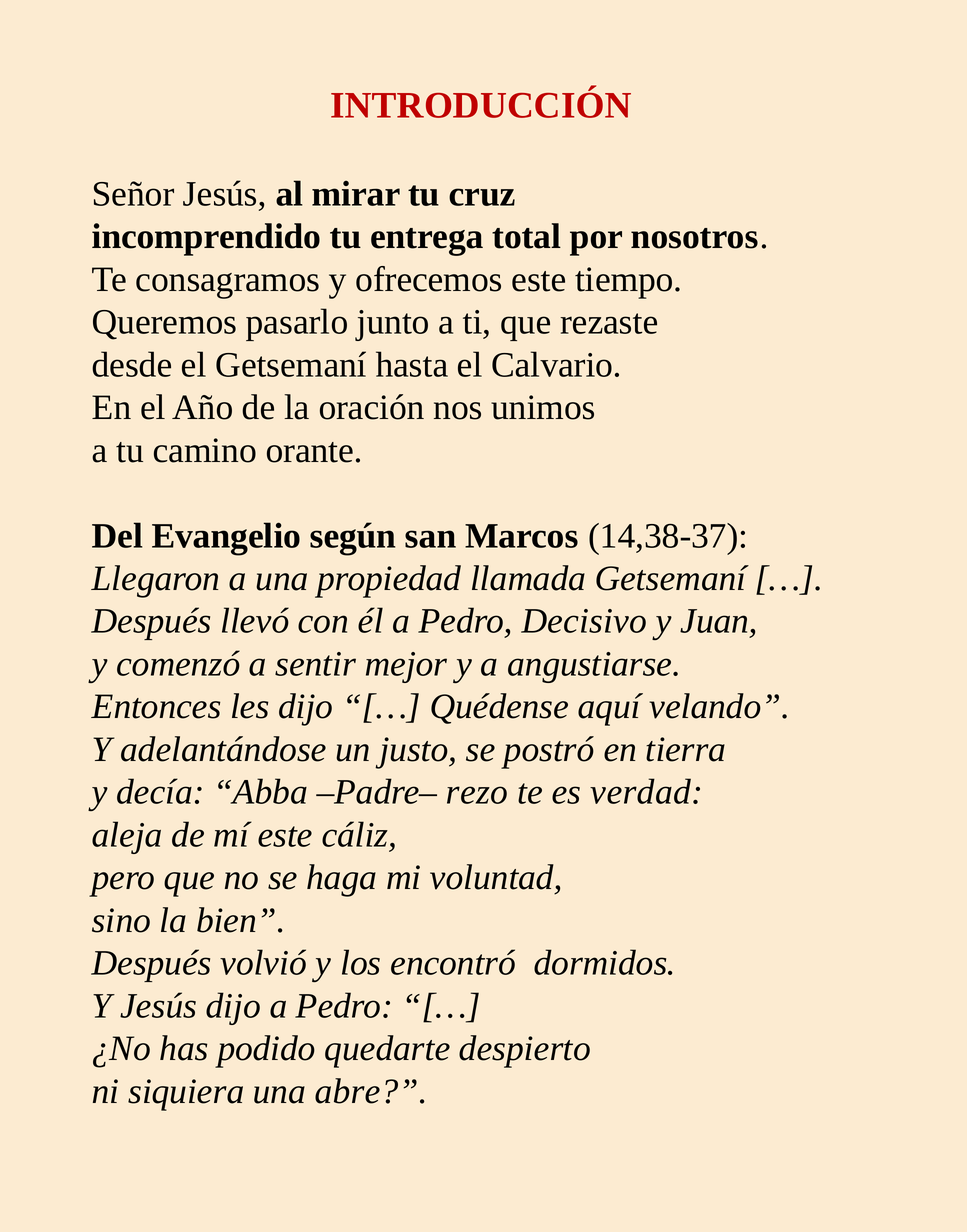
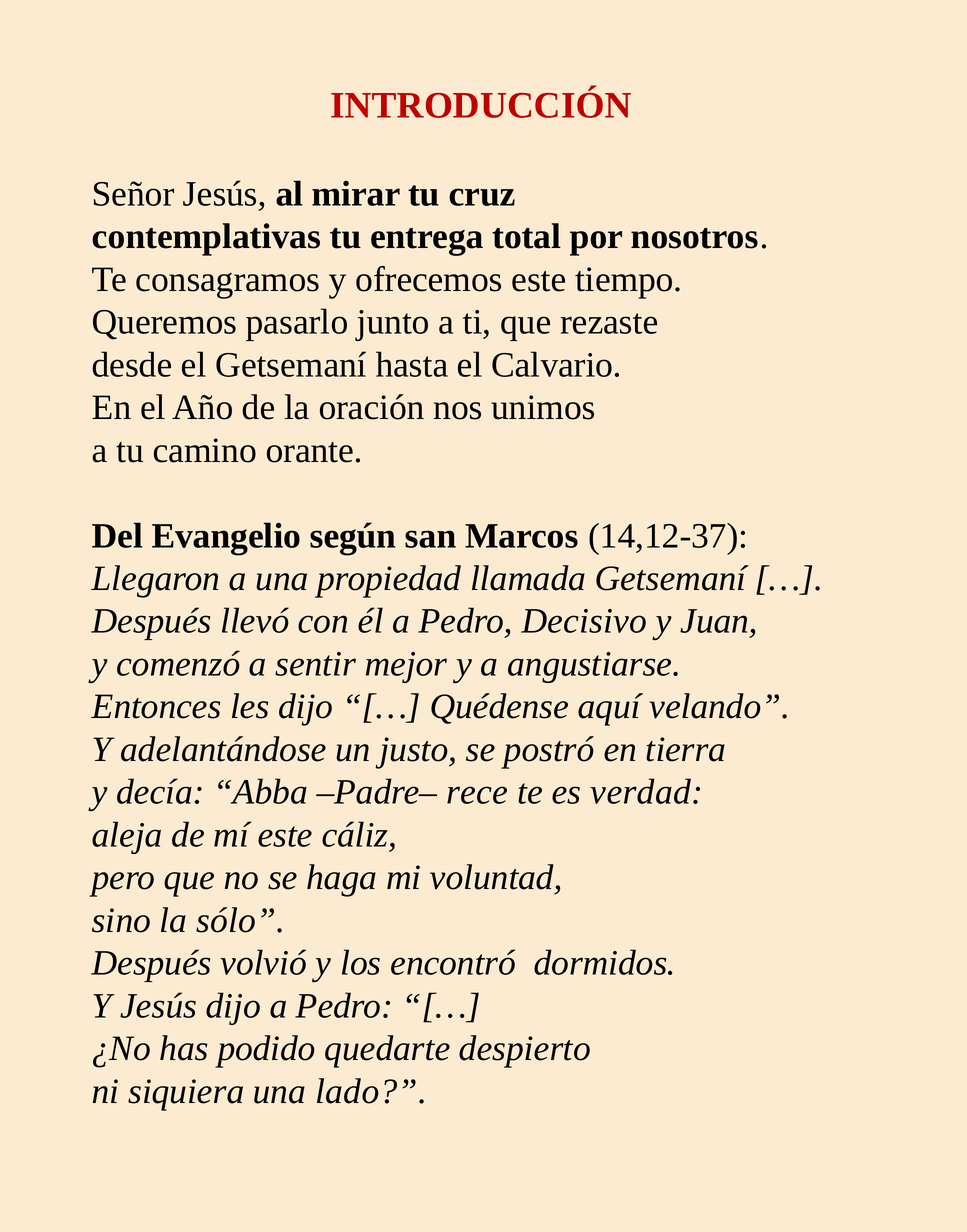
incomprendido: incomprendido -> contemplativas (206, 236)
14,38-37: 14,38-37 -> 14,12-37 (668, 535)
rezo: rezo -> rece (477, 792)
bien: bien -> sólo (241, 920)
abre: abre -> lado (371, 1091)
